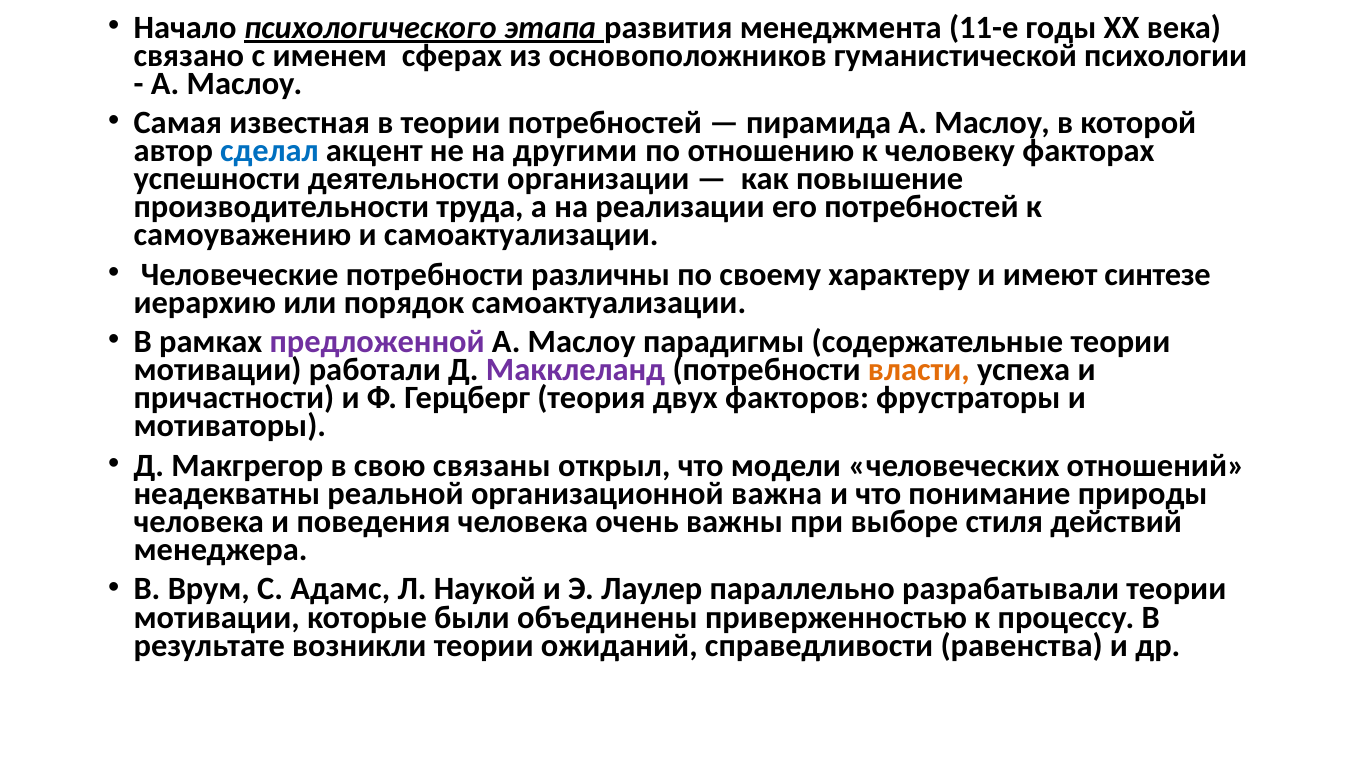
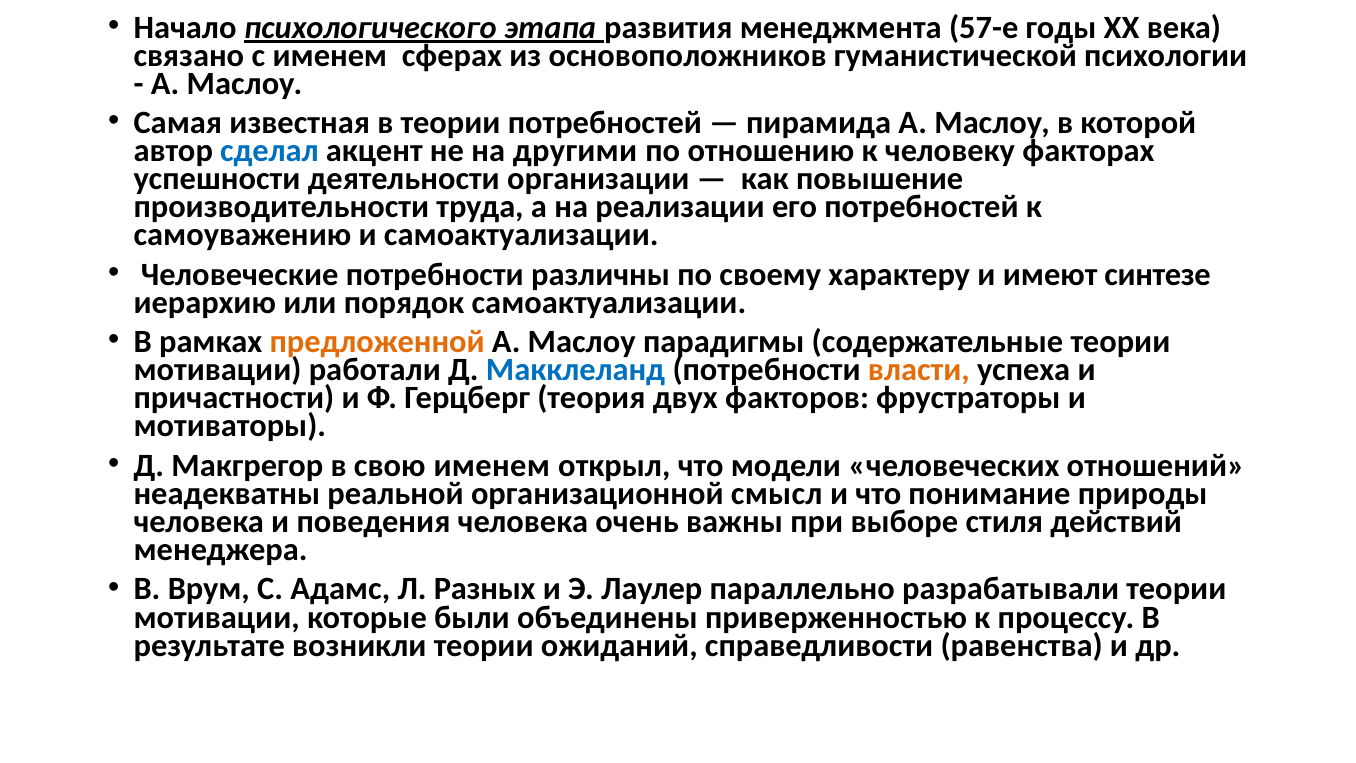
11-е: 11-е -> 57-е (984, 27)
предложенной colour: purple -> orange (377, 342)
Макклеланд colour: purple -> blue (576, 370)
свою связаны: связаны -> именем (492, 465)
важна: важна -> смысл (777, 494)
Наукой: Наукой -> Разных (485, 589)
